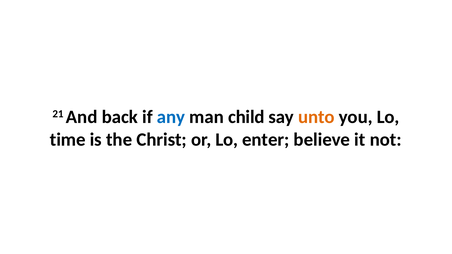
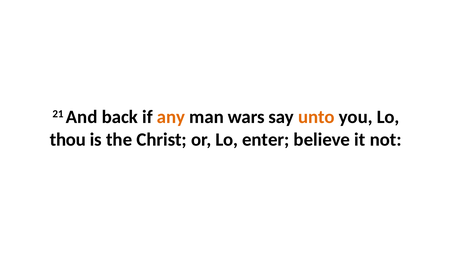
any colour: blue -> orange (171, 117)
child: child -> wars (246, 117)
time: time -> thou (68, 140)
